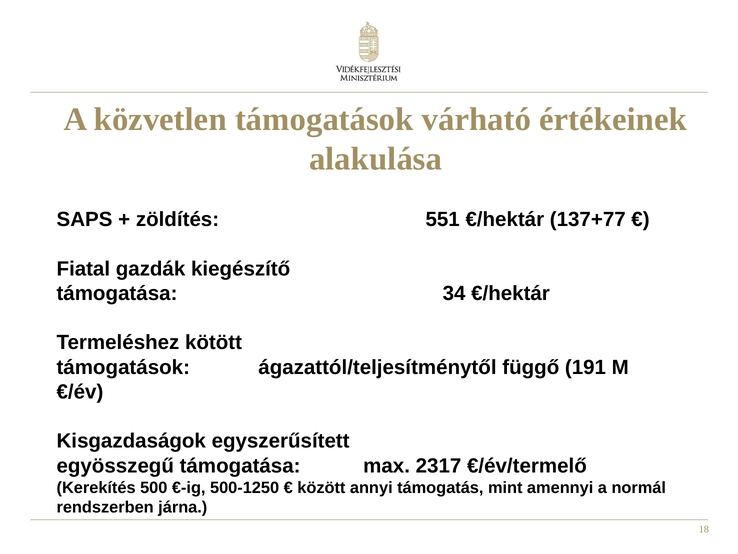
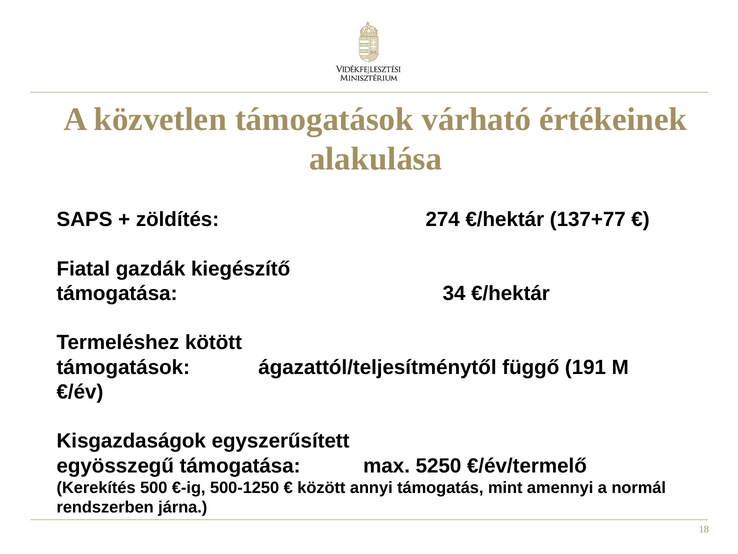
551: 551 -> 274 (443, 219)
2317: 2317 -> 5250 (439, 465)
